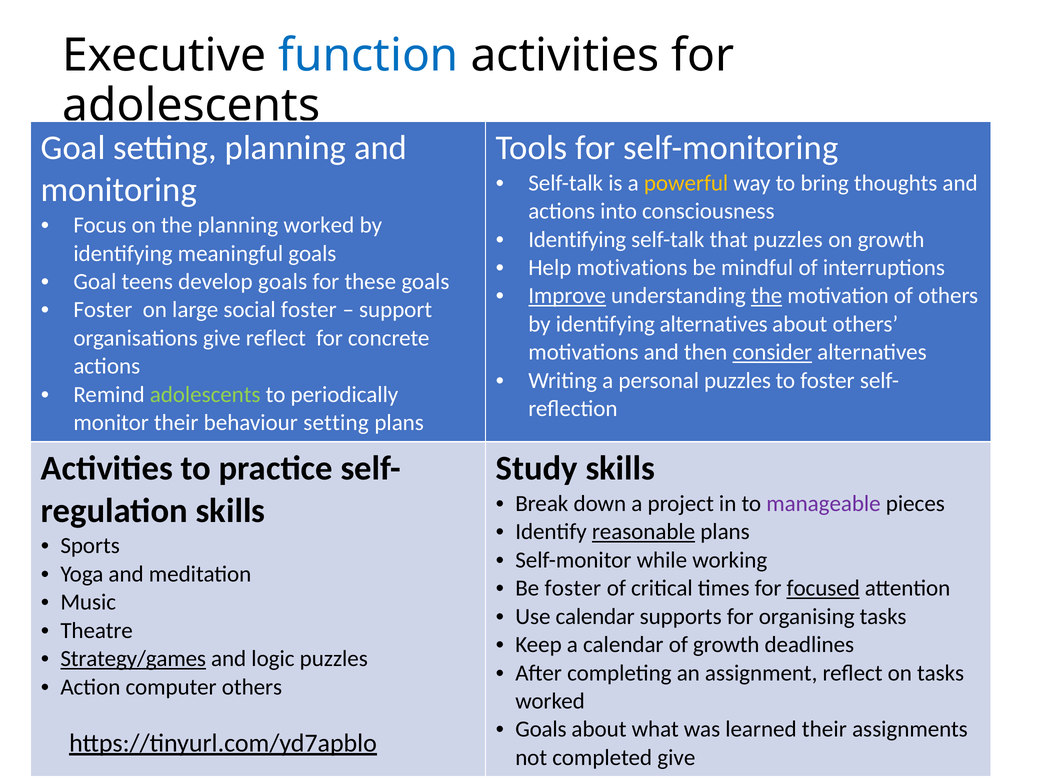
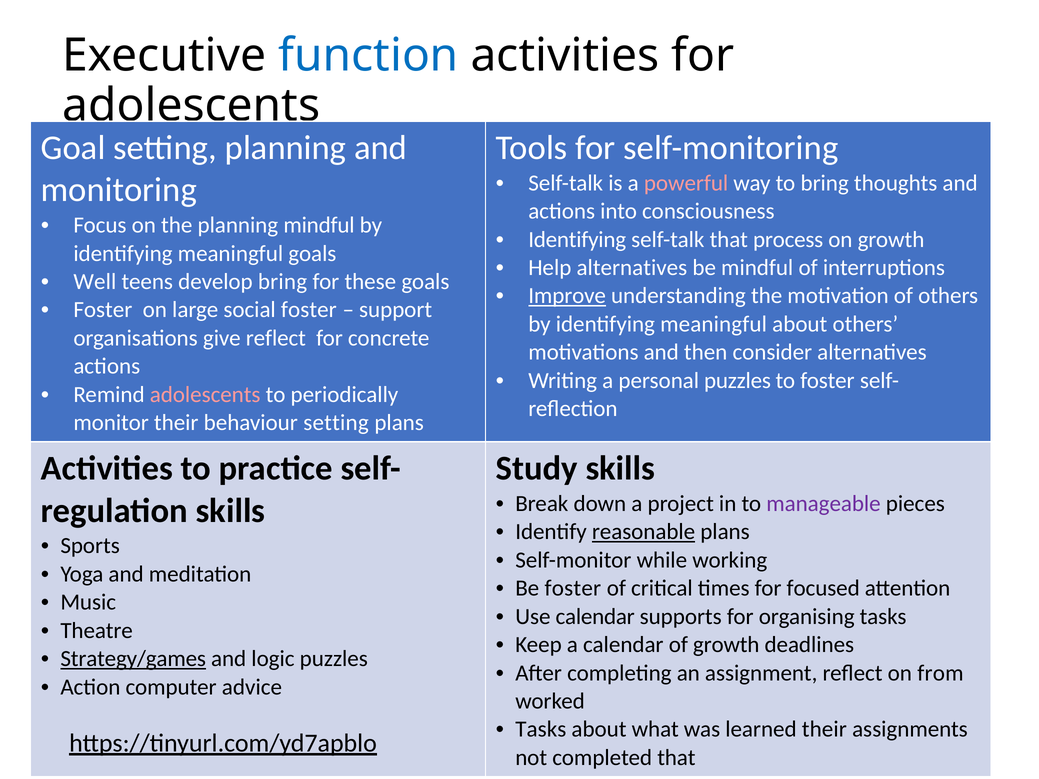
powerful colour: yellow -> pink (686, 183)
planning worked: worked -> mindful (319, 225)
that puzzles: puzzles -> process (788, 239)
Help motivations: motivations -> alternatives (632, 268)
Goal: Goal -> Well (95, 282)
develop goals: goals -> bring (283, 282)
the underline: present -> none (767, 296)
alternatives: alternatives -> meaningful (714, 324)
consider underline: present -> none (772, 352)
adolescents colour: light green -> pink (205, 395)
focused underline: present -> none (823, 588)
on tasks: tasks -> from (940, 673)
computer others: others -> advice (252, 687)
Goals: Goals -> Tasks (541, 730)
completed give: give -> that (676, 758)
